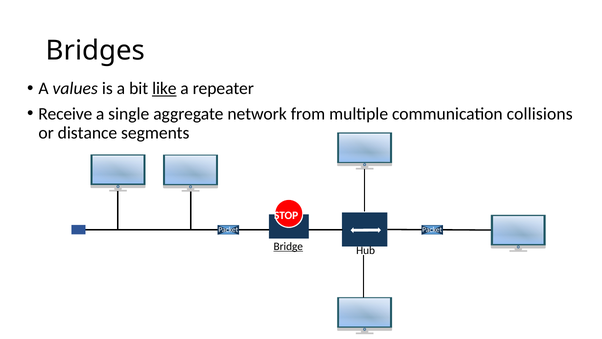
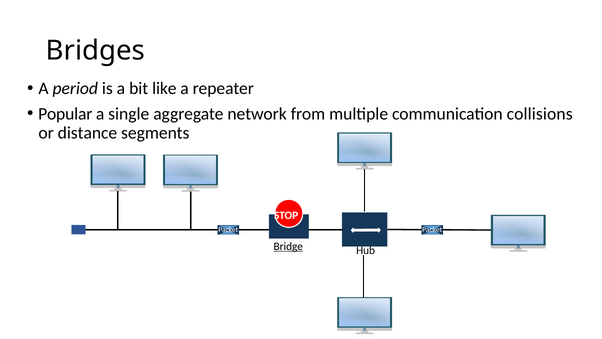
values: values -> period (75, 88)
like underline: present -> none (164, 88)
Receive: Receive -> Popular (65, 114)
